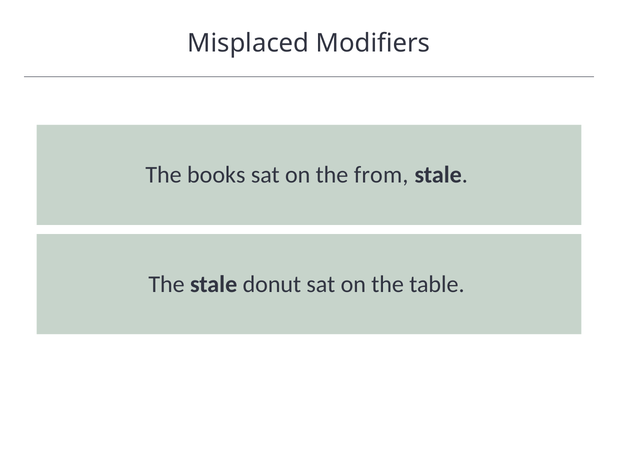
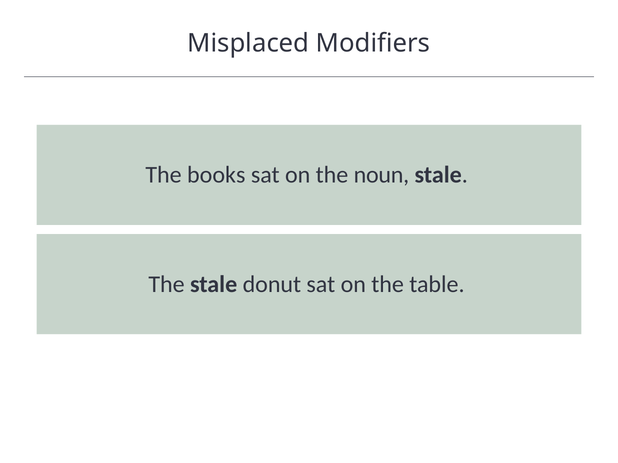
from: from -> noun (381, 175)
